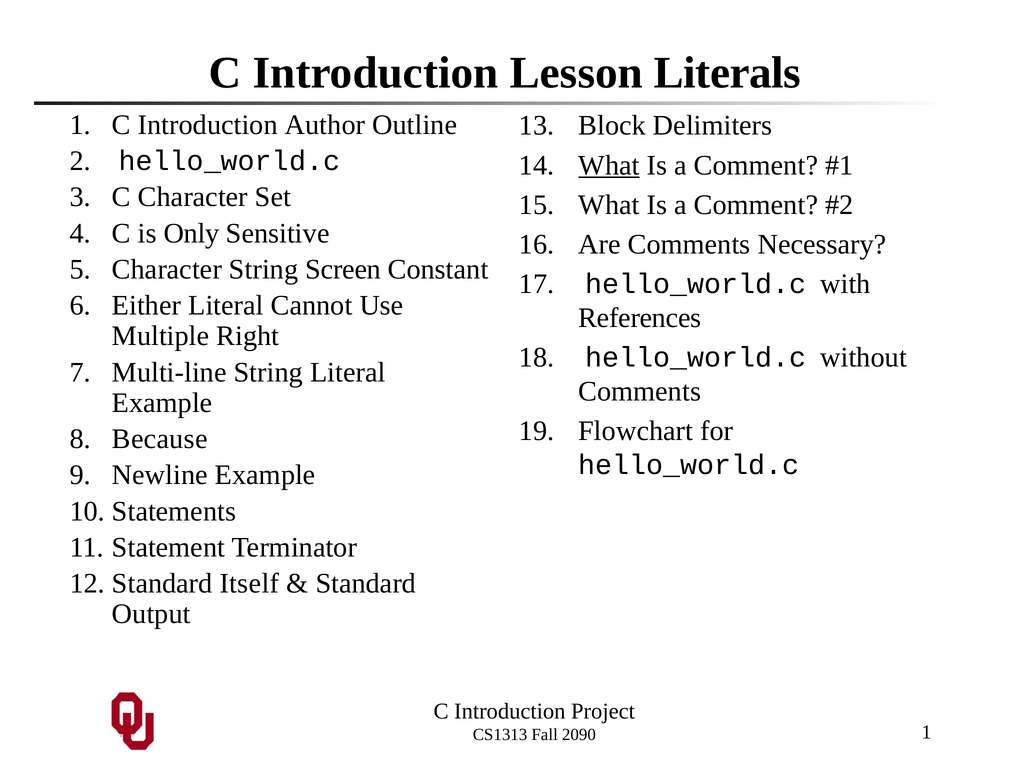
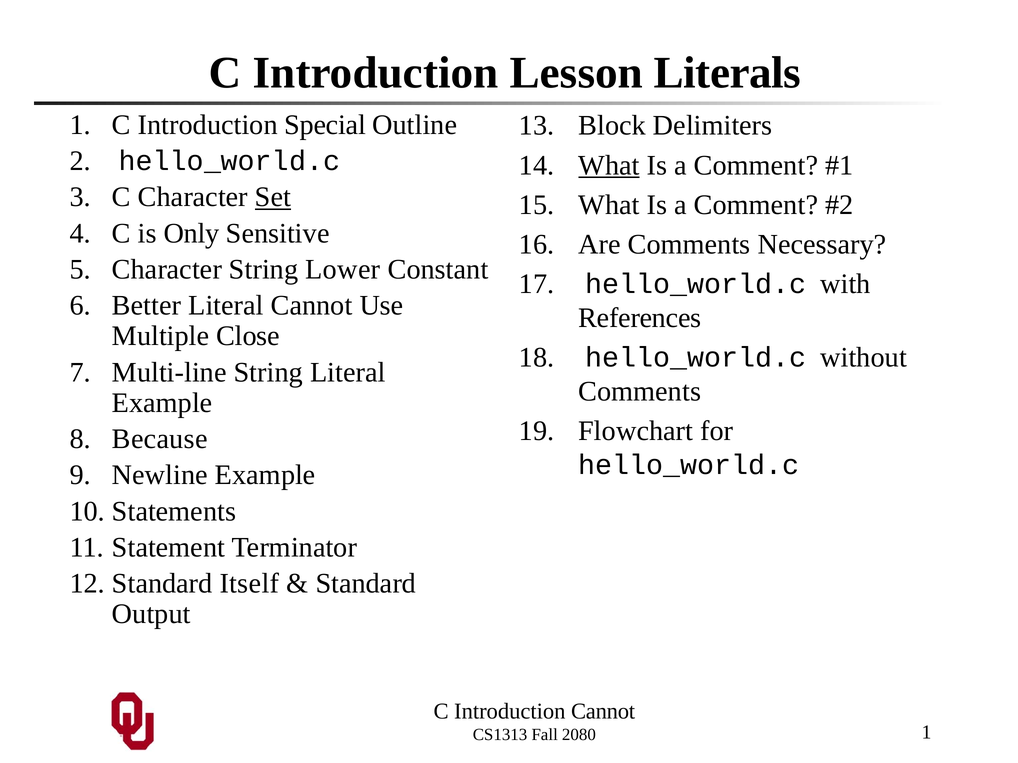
Author: Author -> Special (325, 125)
Set underline: none -> present (273, 197)
Screen: Screen -> Lower (343, 270)
Either: Either -> Better (147, 306)
Right: Right -> Close (248, 336)
Introduction Project: Project -> Cannot (603, 712)
2090: 2090 -> 2080 (579, 735)
